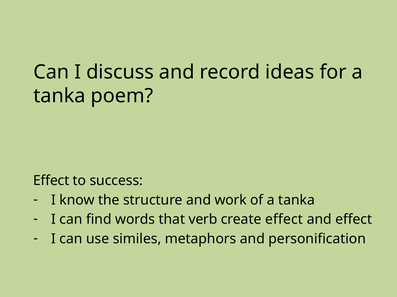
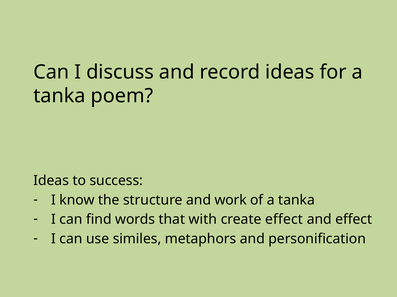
Effect: Effect -> Ideas (51, 181)
verb: verb -> with (203, 220)
